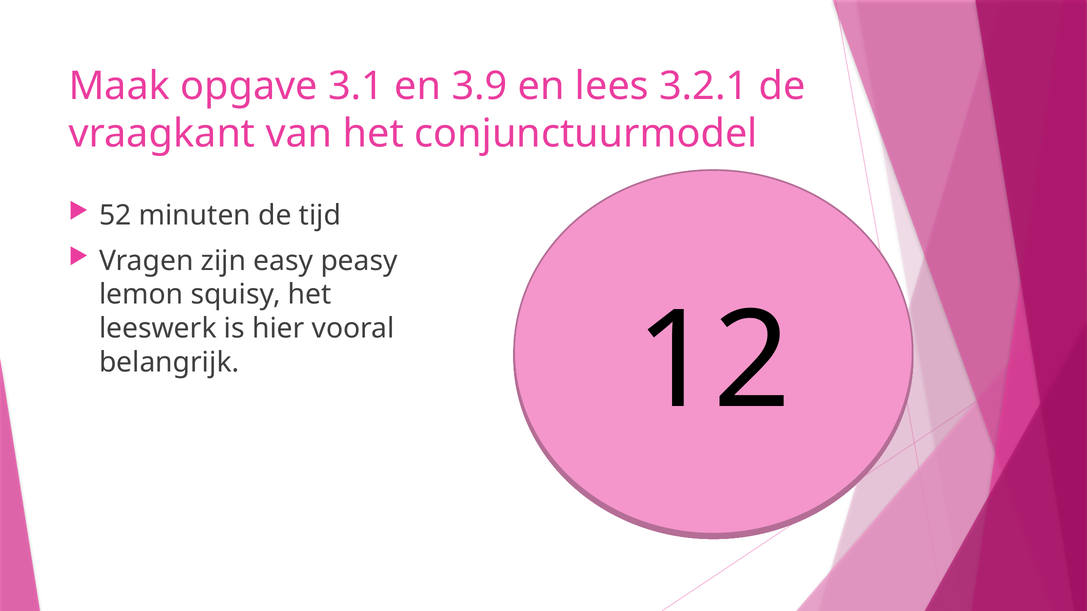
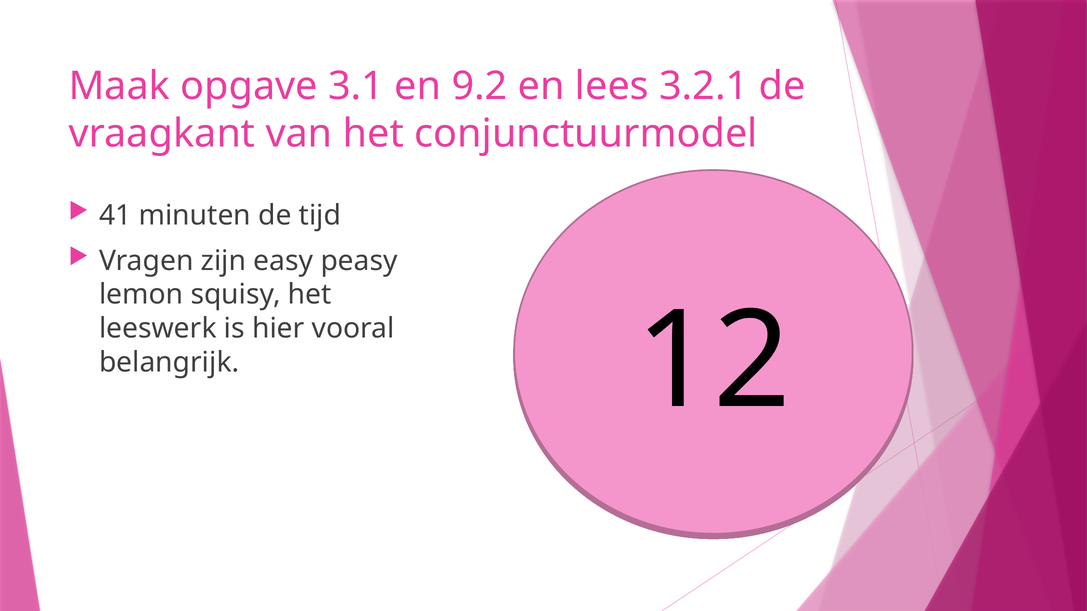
3.9: 3.9 -> 9.2 (480, 86)
52: 52 -> 41 (115, 216)
